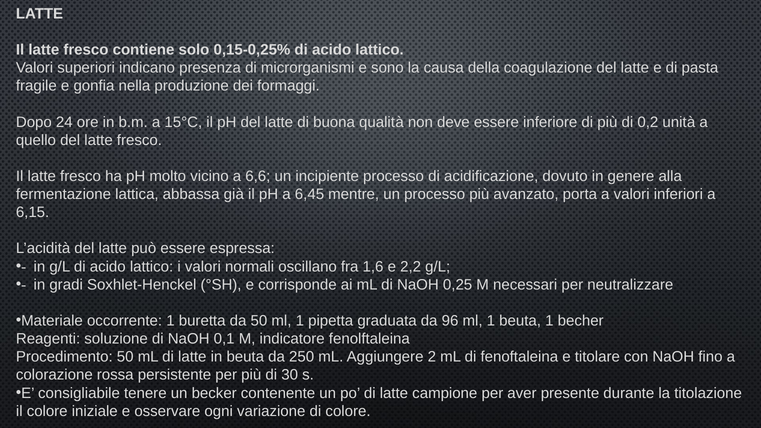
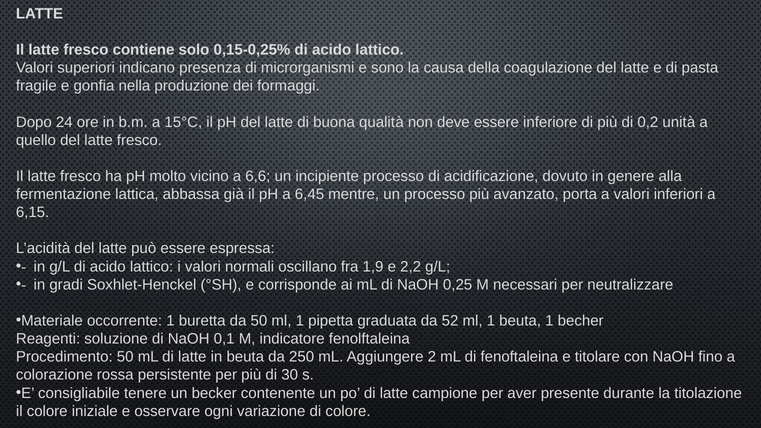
1,6: 1,6 -> 1,9 (373, 267)
96: 96 -> 52 (450, 321)
